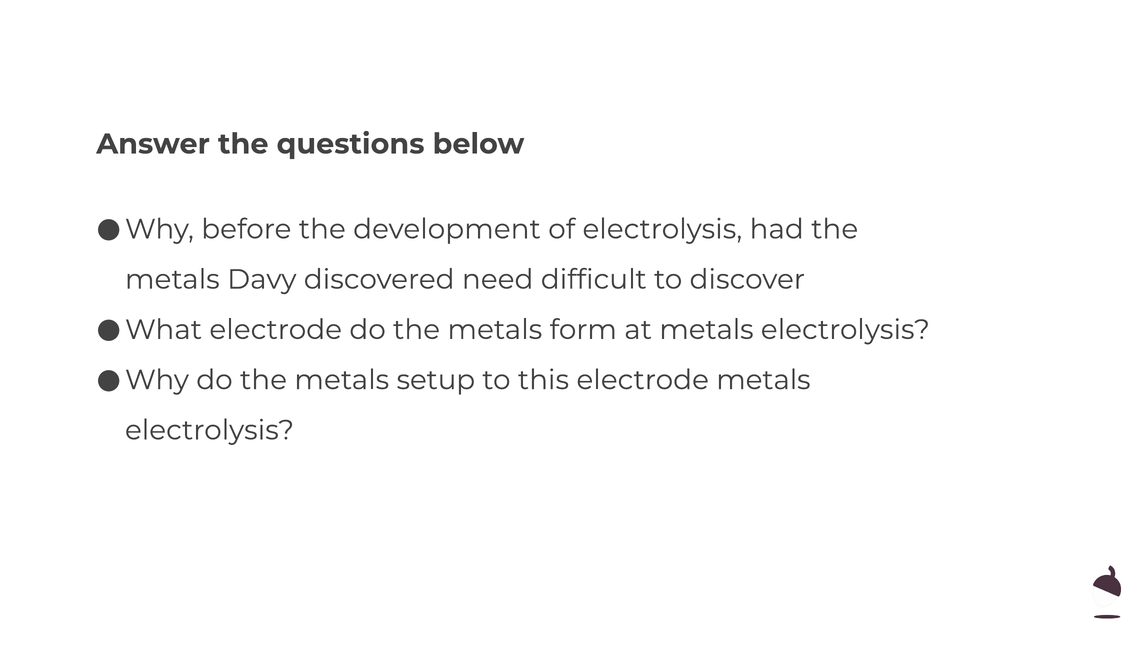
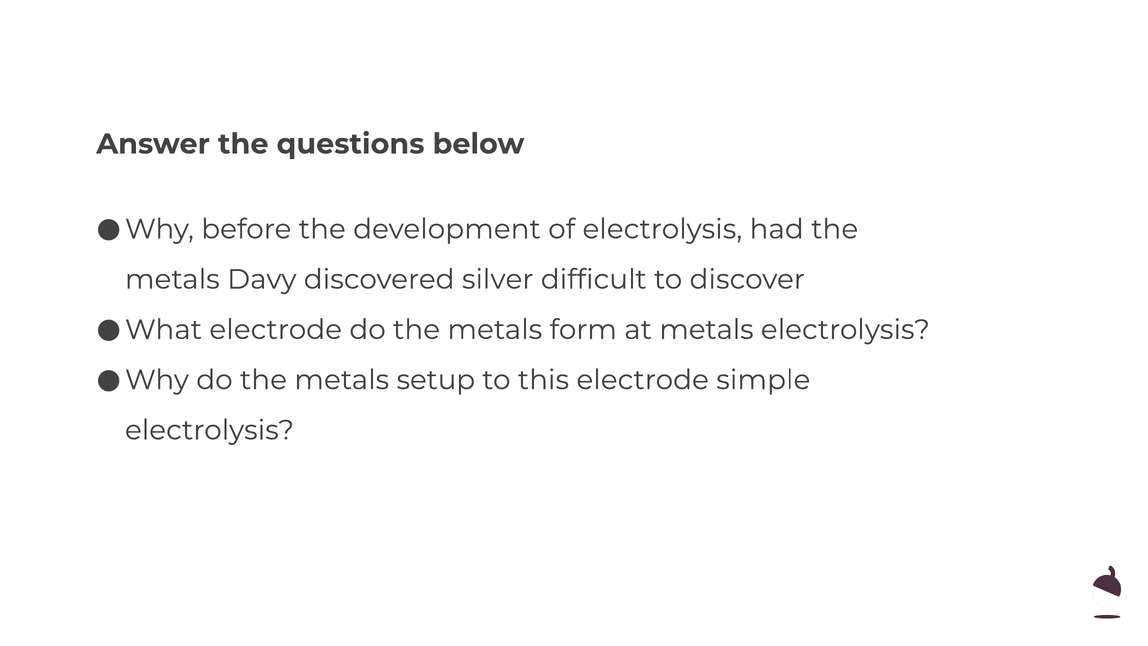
need: need -> silver (498, 279)
electrode metals: metals -> simple (763, 380)
